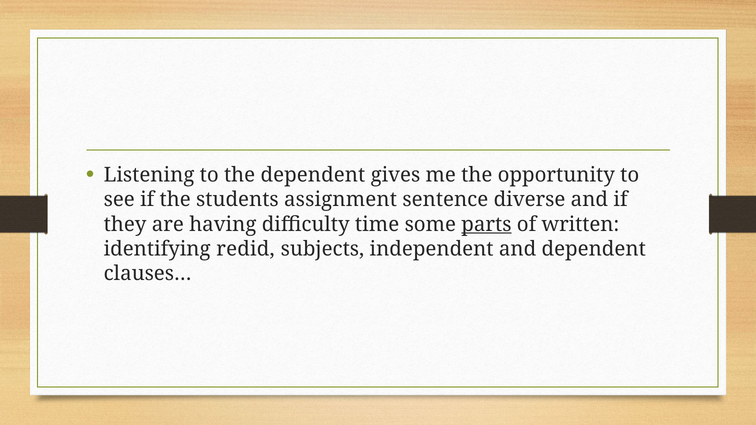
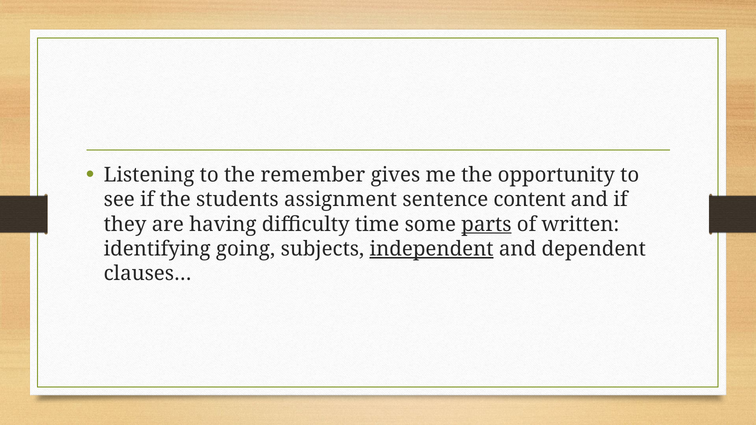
the dependent: dependent -> remember (313, 175)
diverse: diverse -> content (530, 200)
redid: redid -> going (246, 249)
independent underline: none -> present (432, 249)
